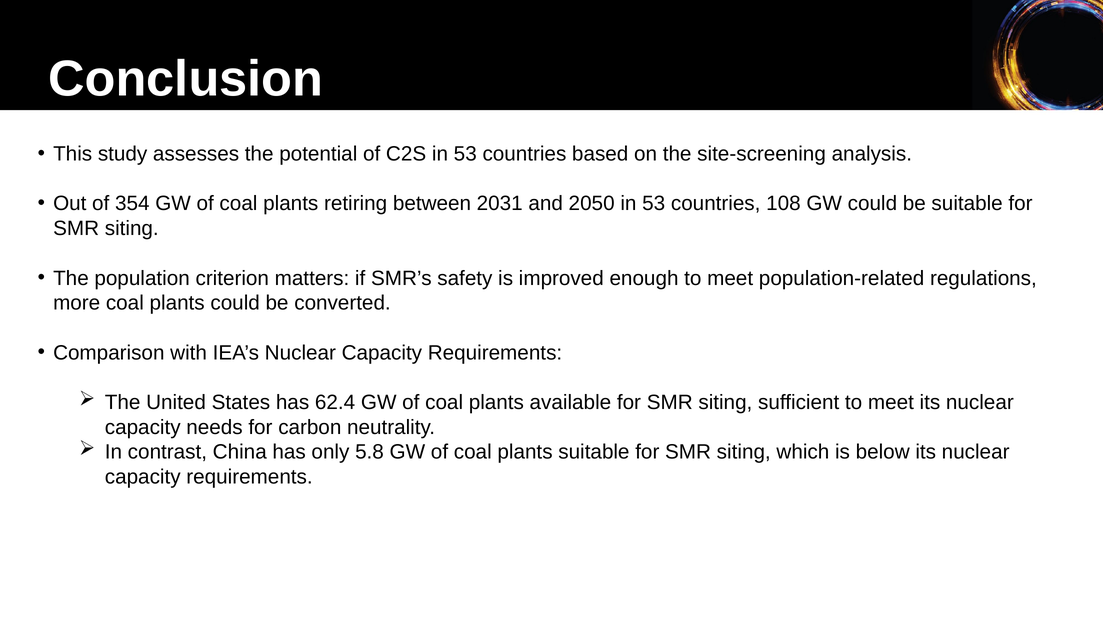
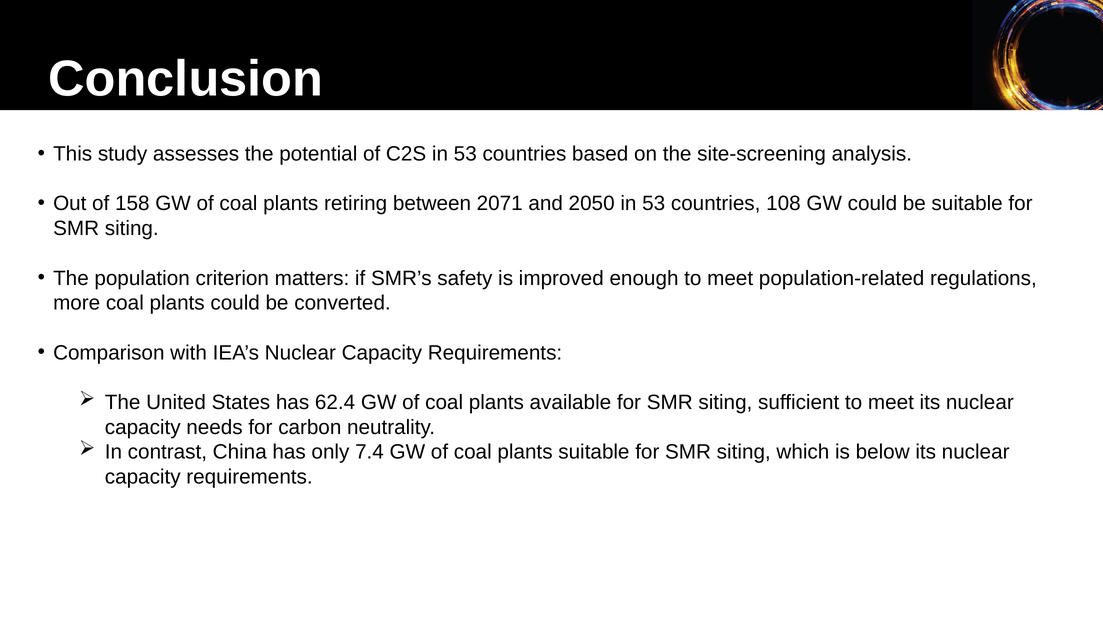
354: 354 -> 158 (132, 203)
2031: 2031 -> 2071 (500, 203)
5.8: 5.8 -> 7.4 (369, 452)
